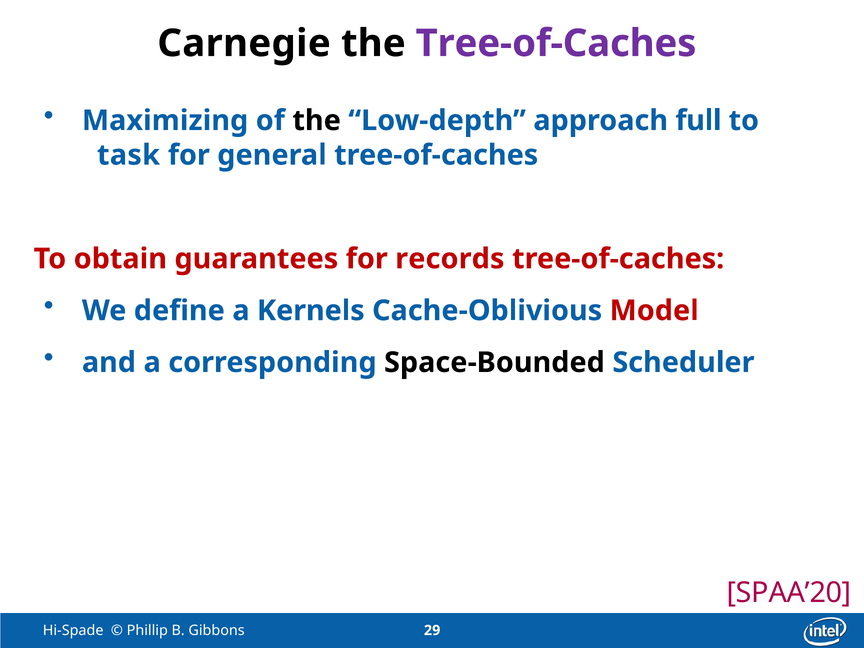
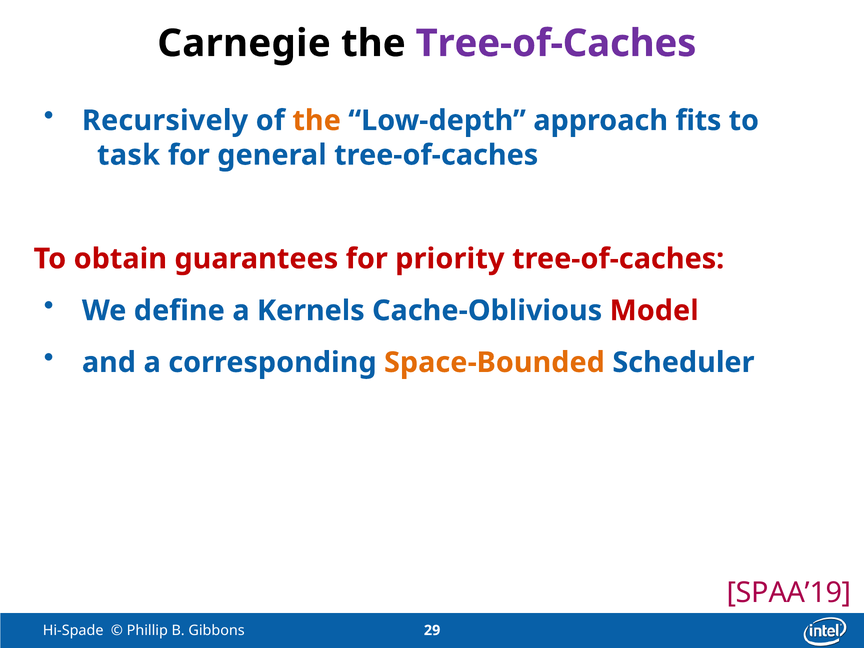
Maximizing: Maximizing -> Recursively (165, 121)
the colour: black -> orange (317, 121)
full: full -> fits (698, 121)
records: records -> priority (450, 259)
Space-Bounded colour: black -> orange (494, 362)
SPAA’20: SPAA’20 -> SPAA’19 (789, 593)
